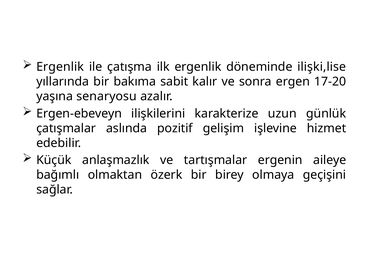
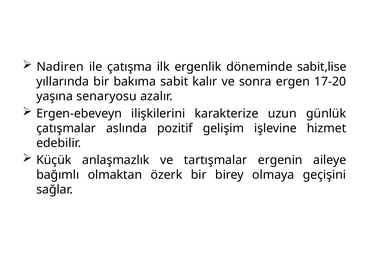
Ergenlik: Ergenlik -> Nadiren (60, 67)
ilişki,lise: ilişki,lise -> sabit,lise (322, 67)
